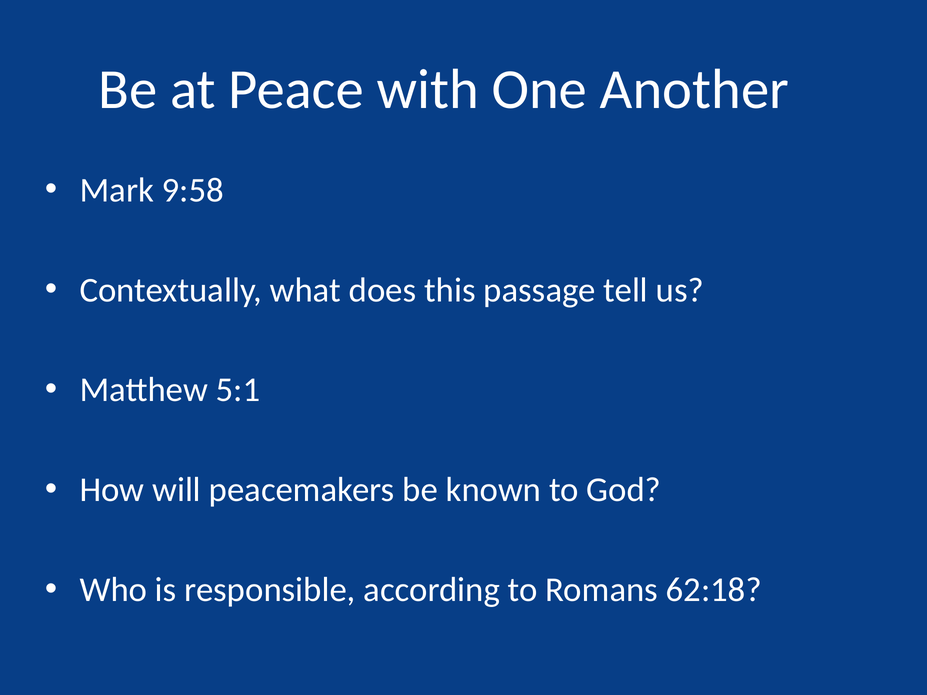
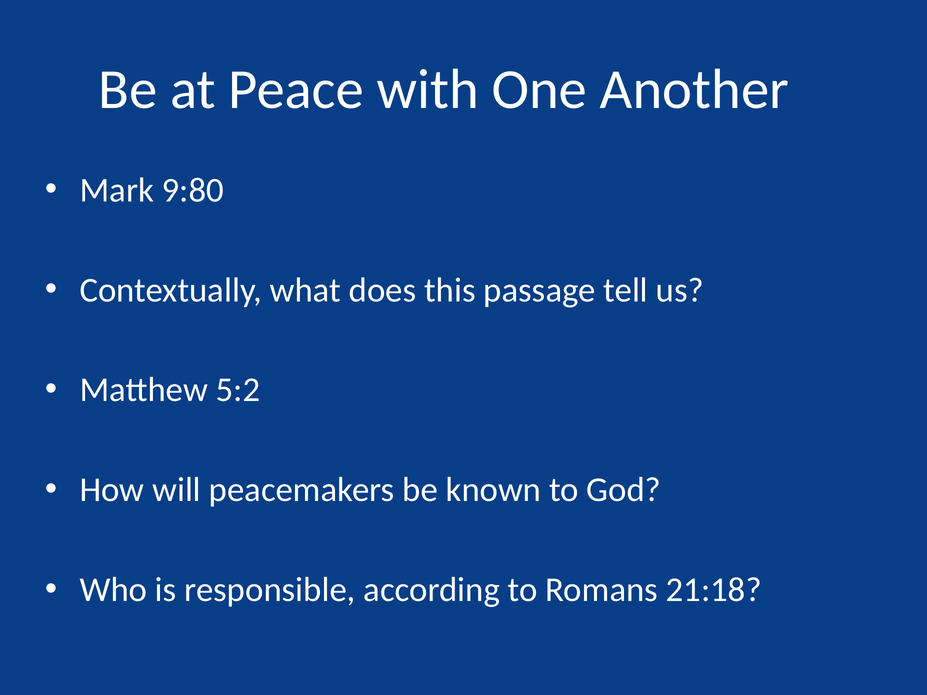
9:58: 9:58 -> 9:80 (193, 190)
5:1: 5:1 -> 5:2 (238, 390)
62:18: 62:18 -> 21:18 (714, 590)
